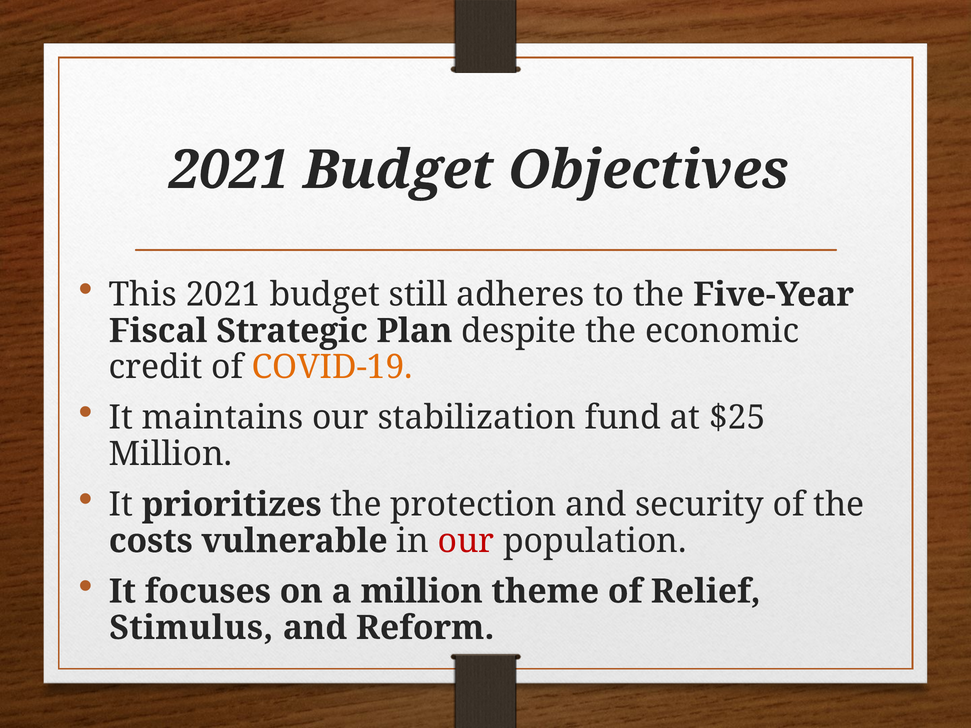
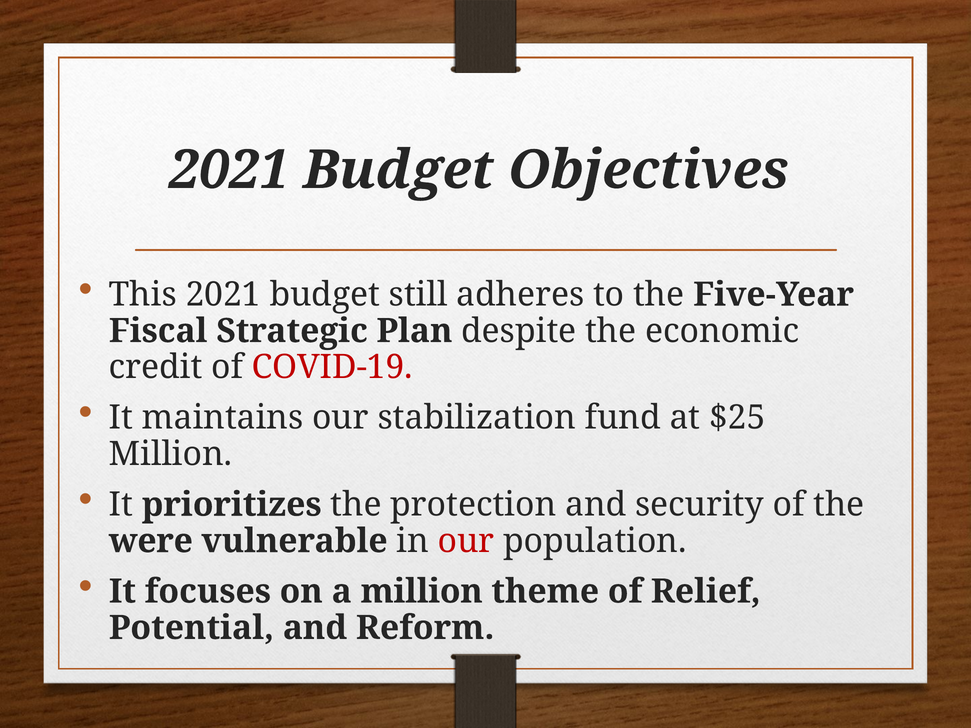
COVID-19 colour: orange -> red (332, 367)
costs: costs -> were (151, 541)
Stimulus: Stimulus -> Potential (191, 628)
